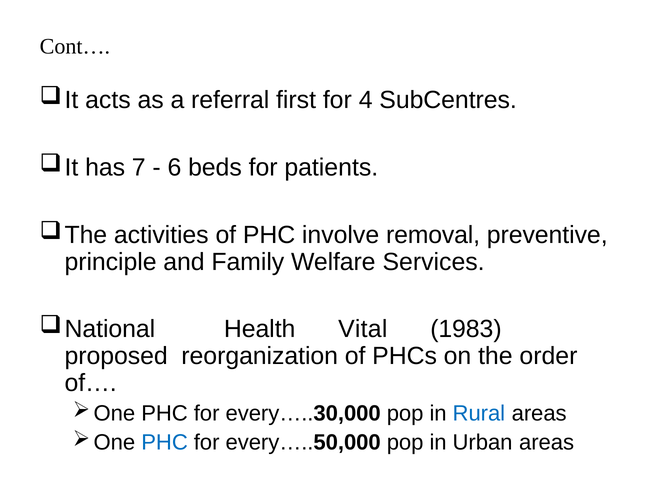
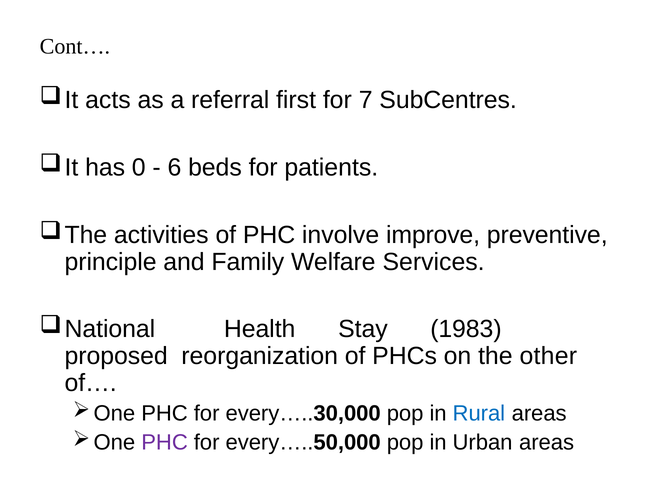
4: 4 -> 7 (366, 100)
7: 7 -> 0 (139, 167)
removal: removal -> improve (433, 235)
Vital: Vital -> Stay (363, 329)
order: order -> other (548, 356)
PHC colour: blue -> purple (165, 442)
